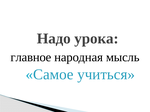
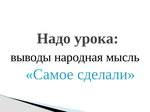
главное: главное -> выводы (31, 57)
учиться: учиться -> сделали (106, 75)
